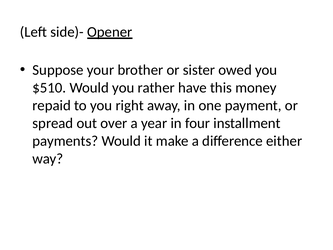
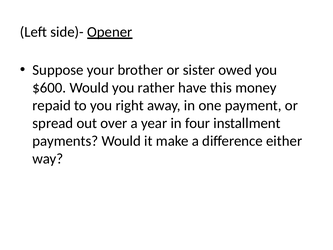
$510: $510 -> $600 (49, 88)
